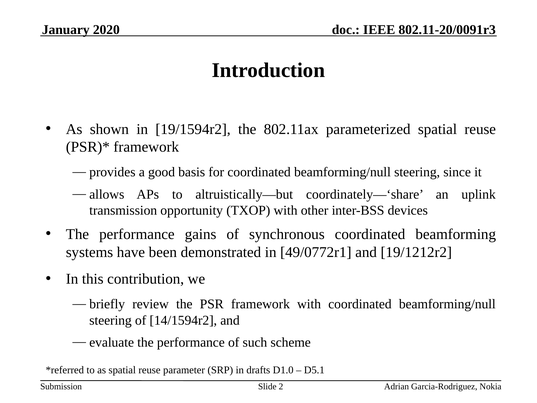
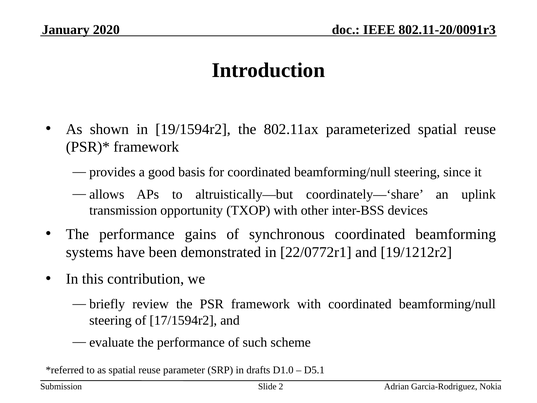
49/0772r1: 49/0772r1 -> 22/0772r1 (316, 252)
14/1594r2: 14/1594r2 -> 17/1594r2 (183, 320)
